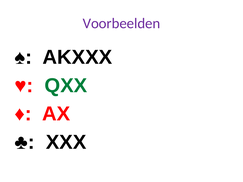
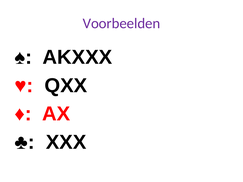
QXX colour: green -> black (66, 86)
